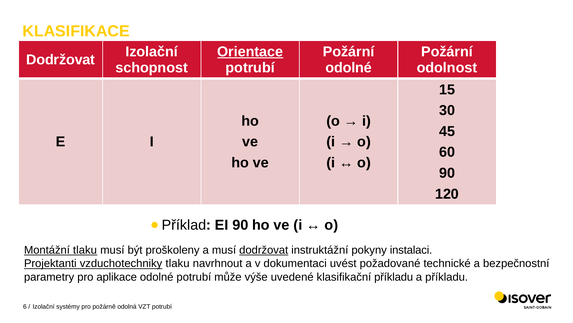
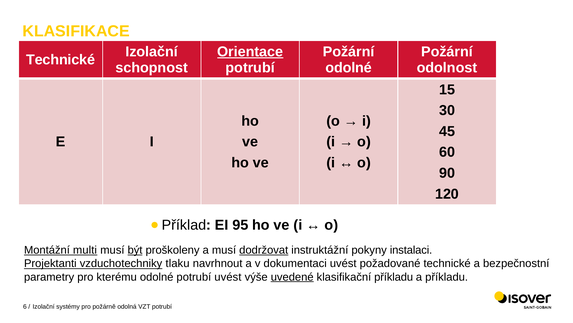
Dodržovat: Dodržovat -> Technické (61, 60)
EI 90: 90 -> 95 (240, 225)
Montážní tlaku: tlaku -> multi (85, 250)
být underline: none -> present (135, 250)
aplikace: aplikace -> kterému (117, 276)
potrubí může: může -> uvést (228, 276)
uvedené underline: none -> present (292, 276)
